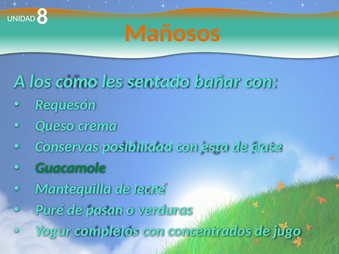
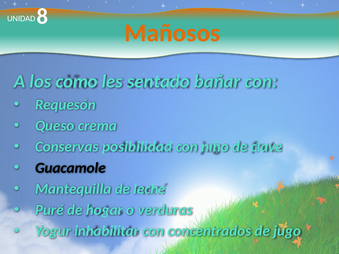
esta: esta -> niño (215, 147)
clase: clase -> clave (267, 147)
Guacamole colour: green -> black (70, 168)
pasan: pasan -> hogar (104, 210)
complejos: complejos -> inhabilitar (107, 231)
